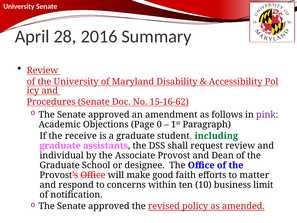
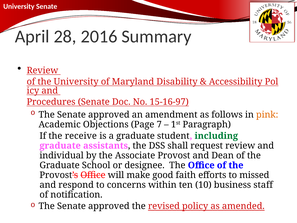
15-16-62: 15-16-62 -> 15-16-97 (169, 102)
pink colour: purple -> orange (267, 115)
0: 0 -> 7 (159, 124)
matter: matter -> missed (254, 175)
limit: limit -> staff (263, 185)
